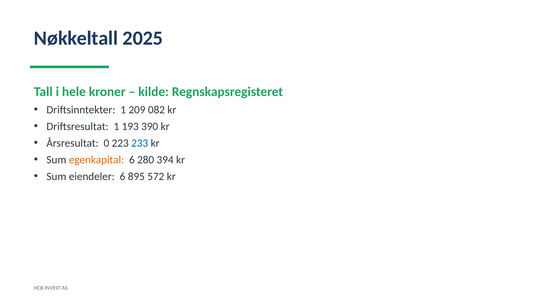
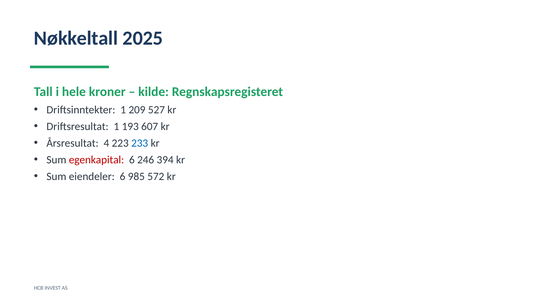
082: 082 -> 527 (156, 110)
390: 390 -> 607 (150, 127)
0: 0 -> 4 (106, 143)
egenkapital colour: orange -> red (96, 160)
280: 280 -> 246 (146, 160)
895: 895 -> 985 (136, 177)
